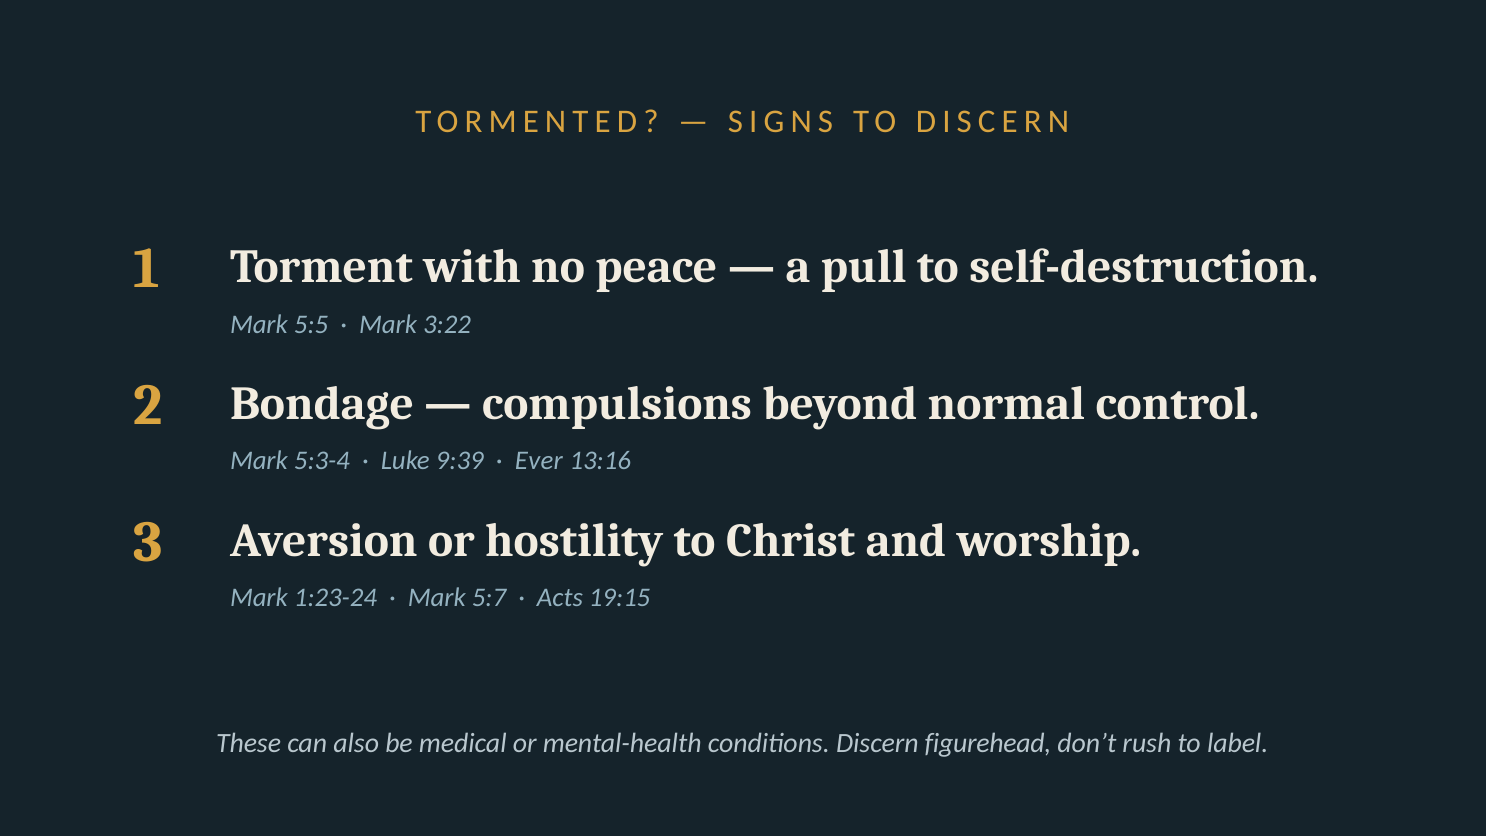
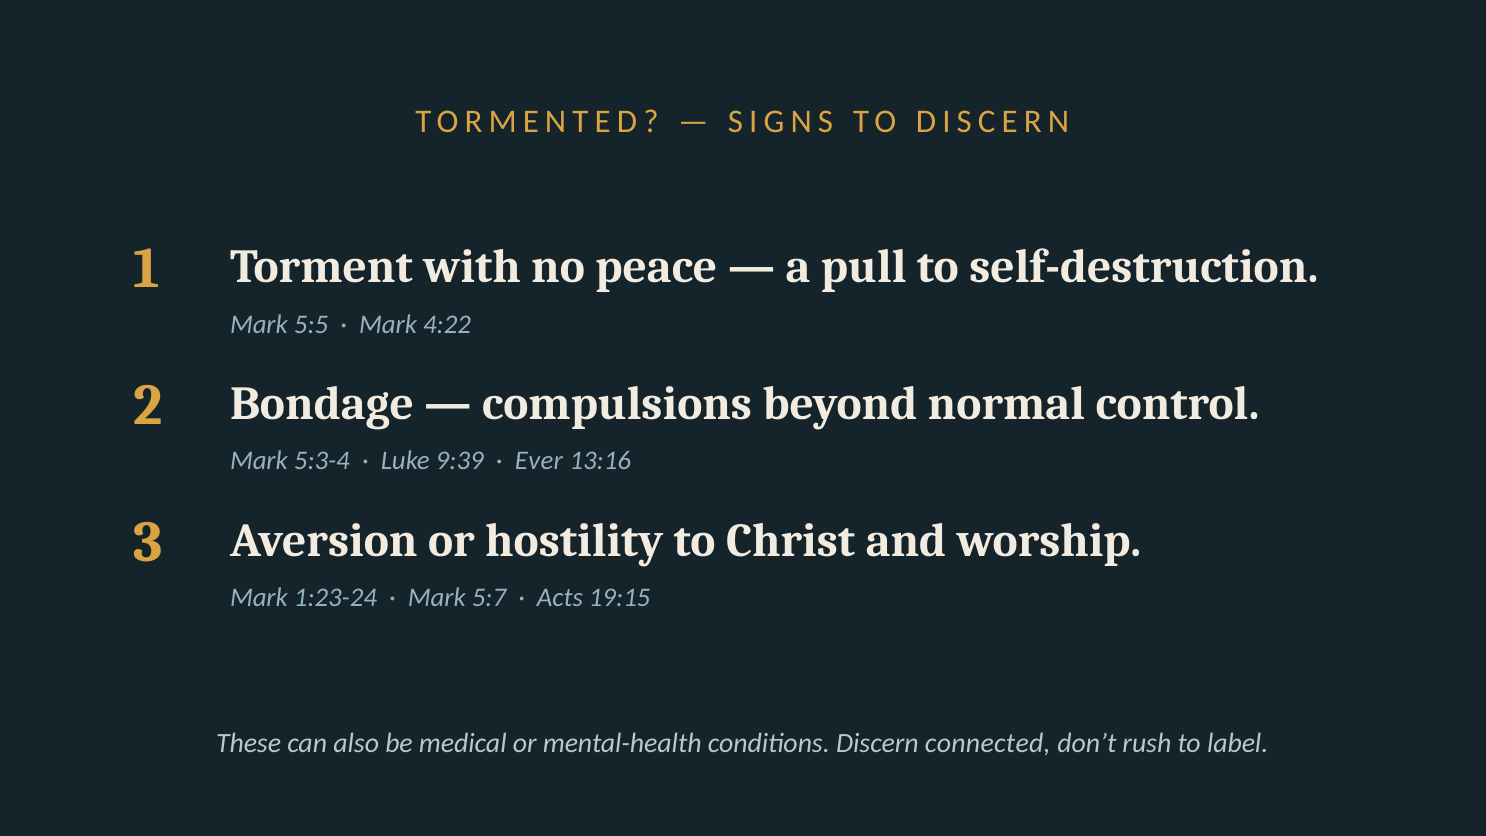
3:22: 3:22 -> 4:22 (447, 324)
figurehead: figurehead -> connected (988, 743)
